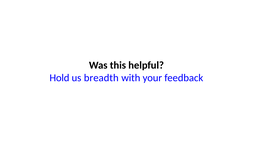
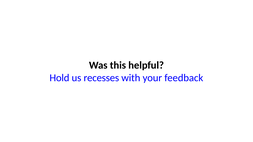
breadth: breadth -> recesses (101, 78)
